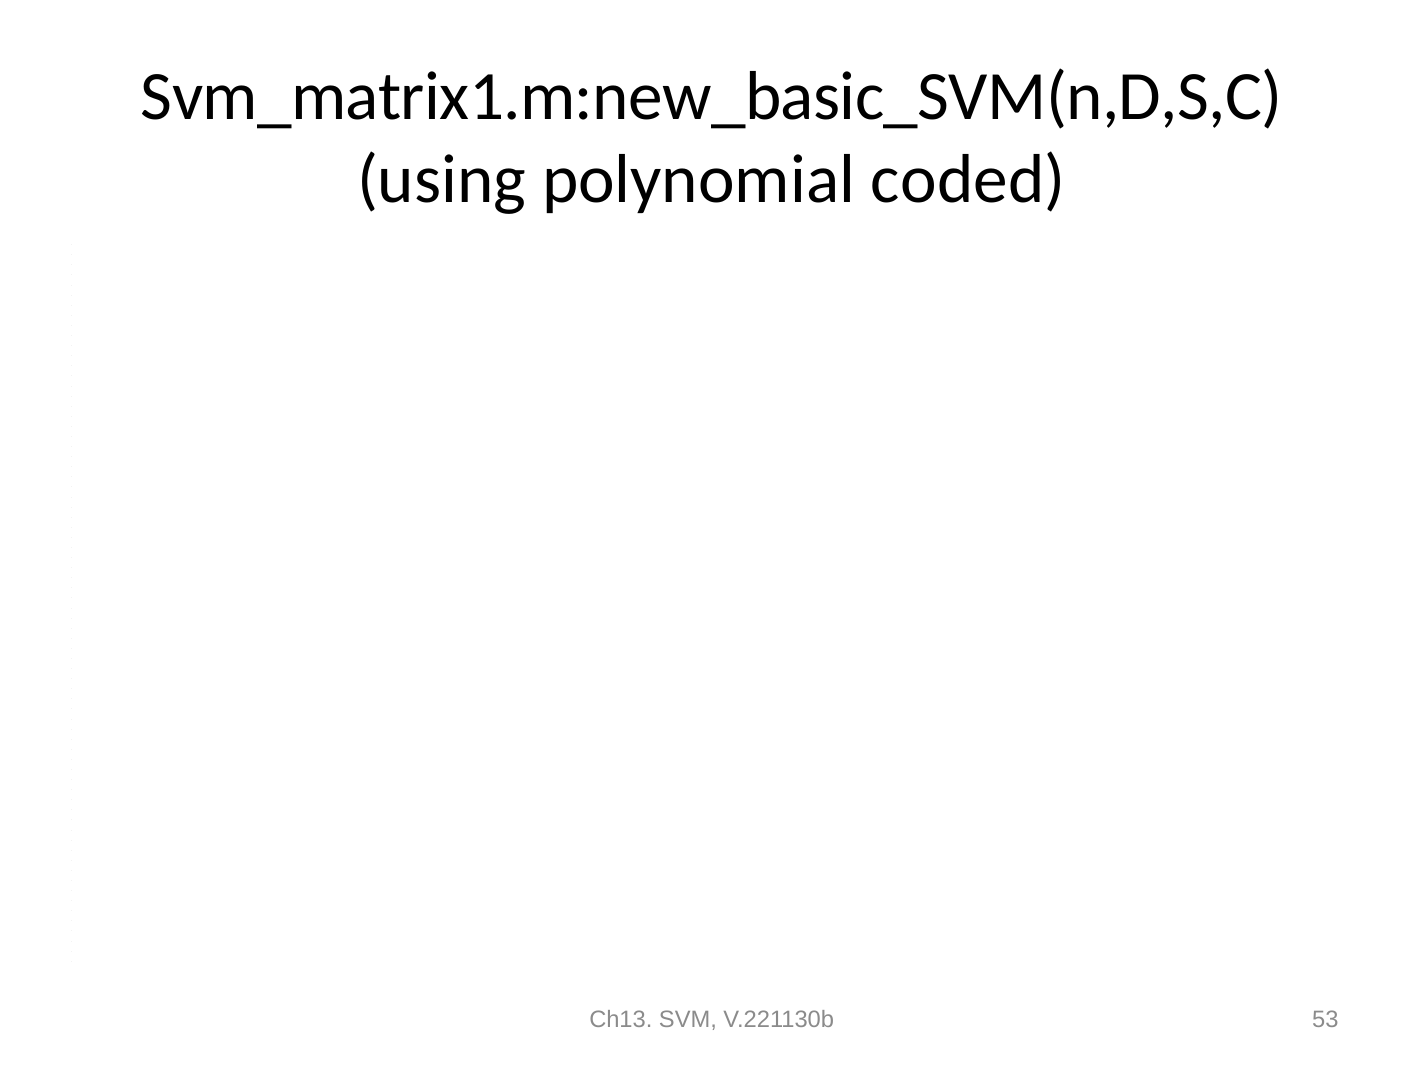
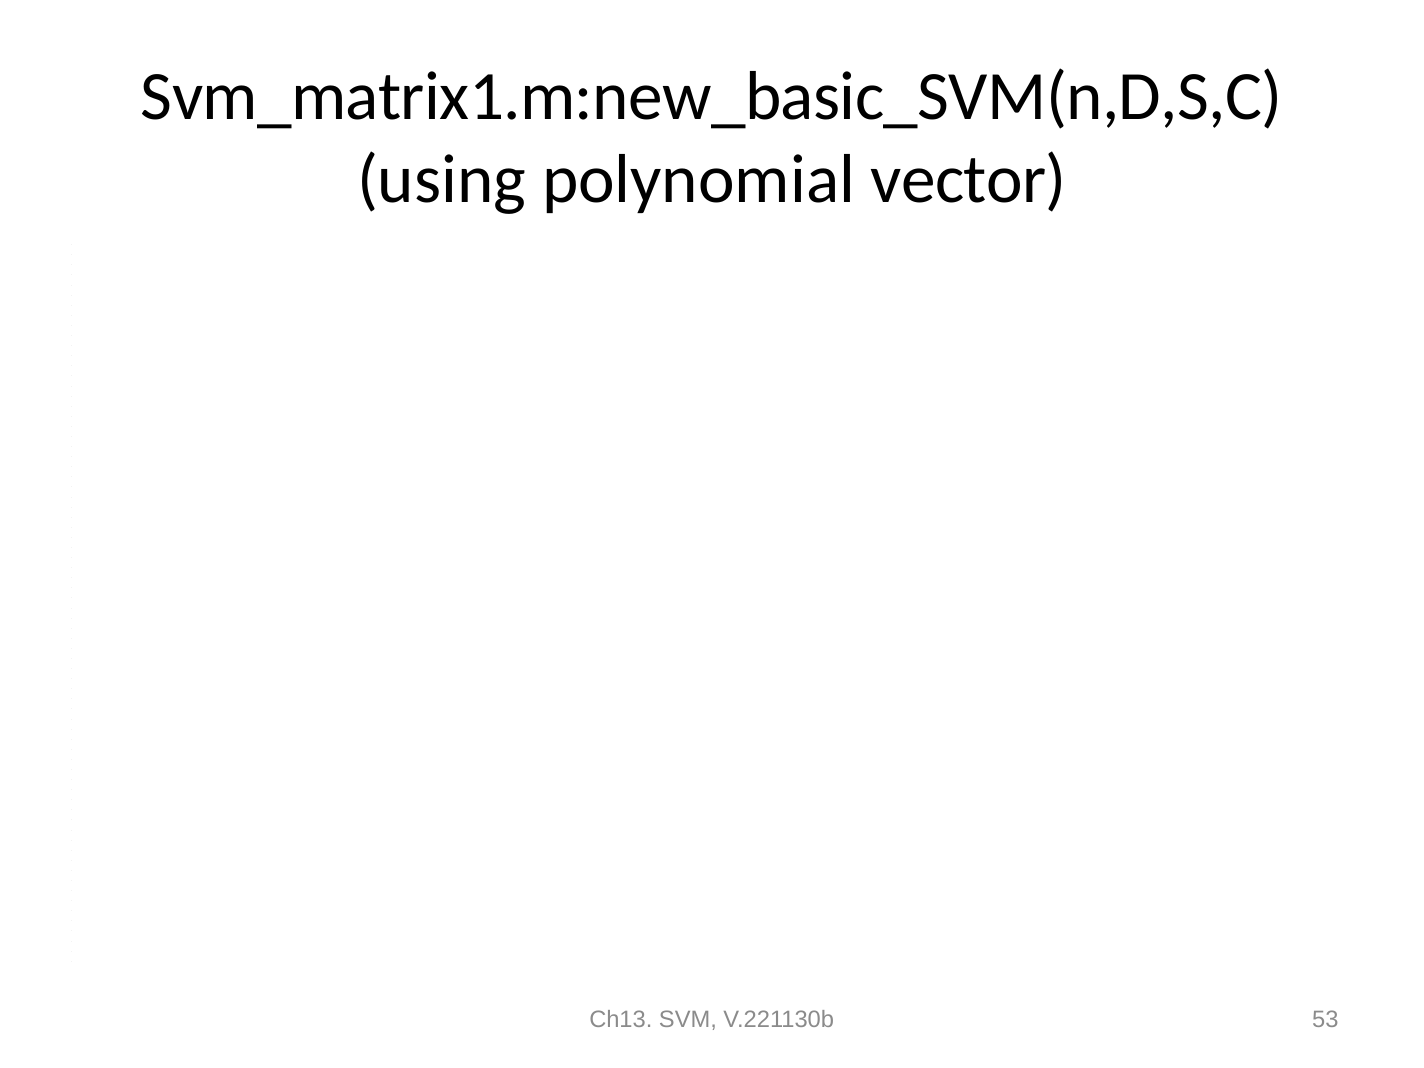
coded: coded -> vector (969, 179)
